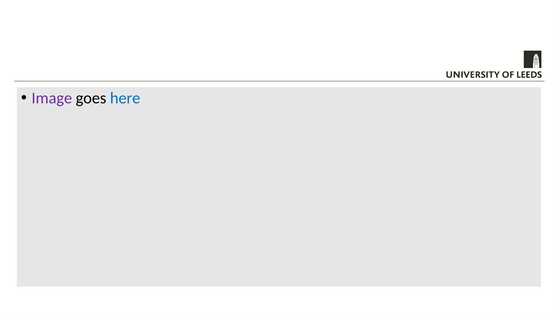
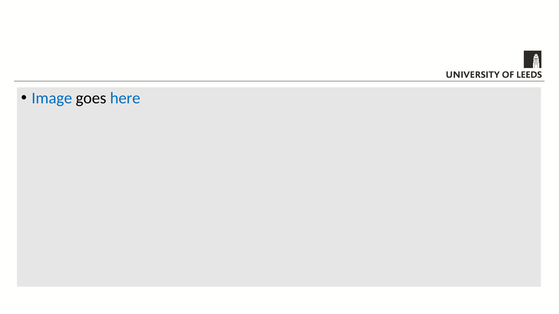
Image colour: purple -> blue (52, 98)
